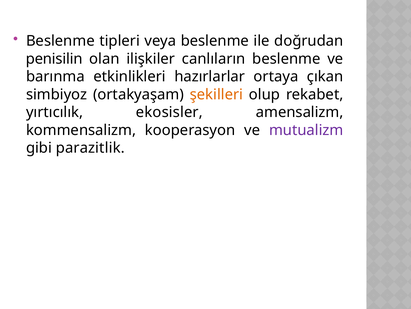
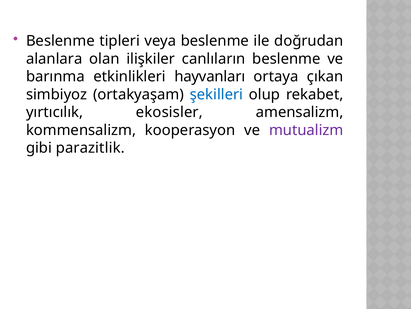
penisilin: penisilin -> alanlara (54, 59)
hazırlarlar: hazırlarlar -> hayvanları (210, 76)
şekilleri colour: orange -> blue (216, 94)
